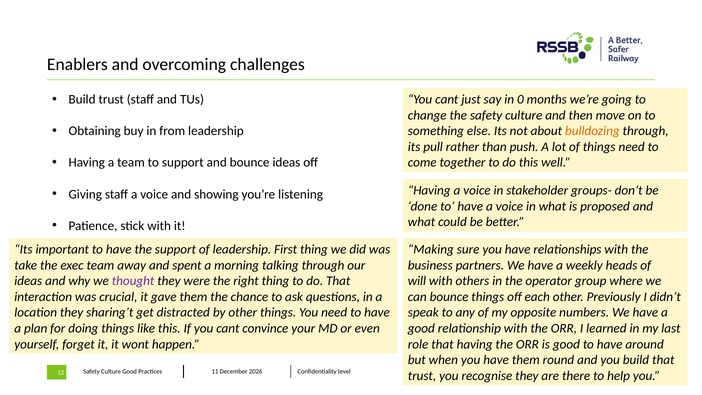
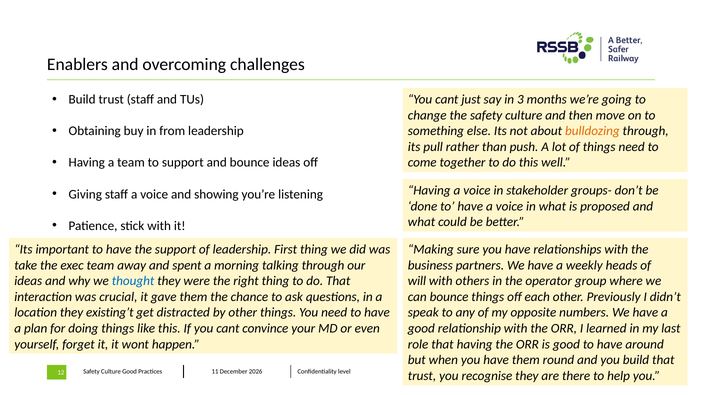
0: 0 -> 3 (520, 99)
thought colour: purple -> blue (133, 281)
sharing’t: sharing’t -> existing’t (110, 312)
